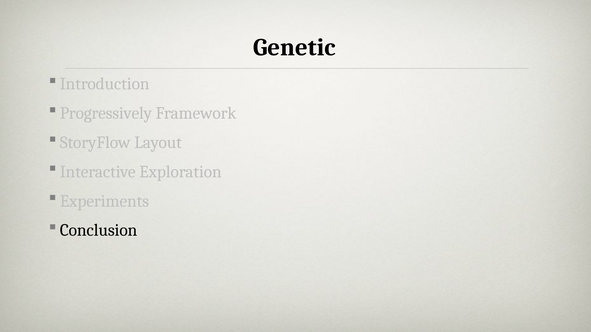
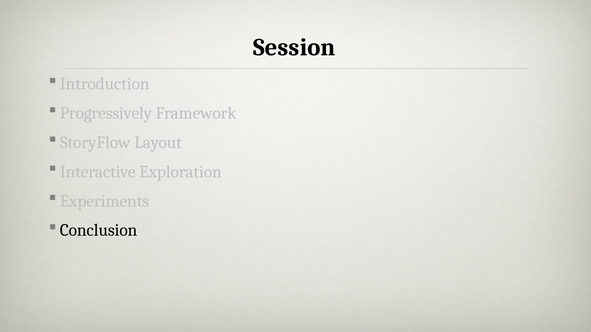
Genetic: Genetic -> Session (294, 48)
